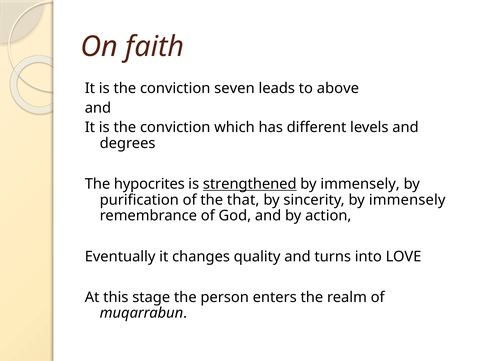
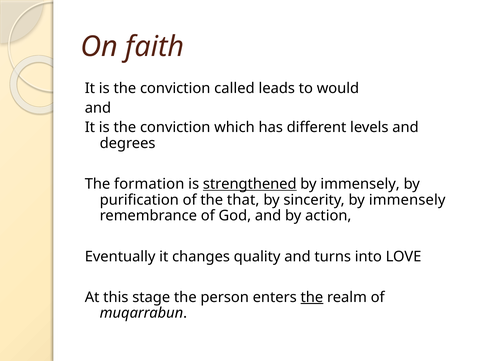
seven: seven -> called (234, 89)
above: above -> would (338, 89)
hypocrites: hypocrites -> formation (149, 184)
the underline: none -> present (312, 298)
